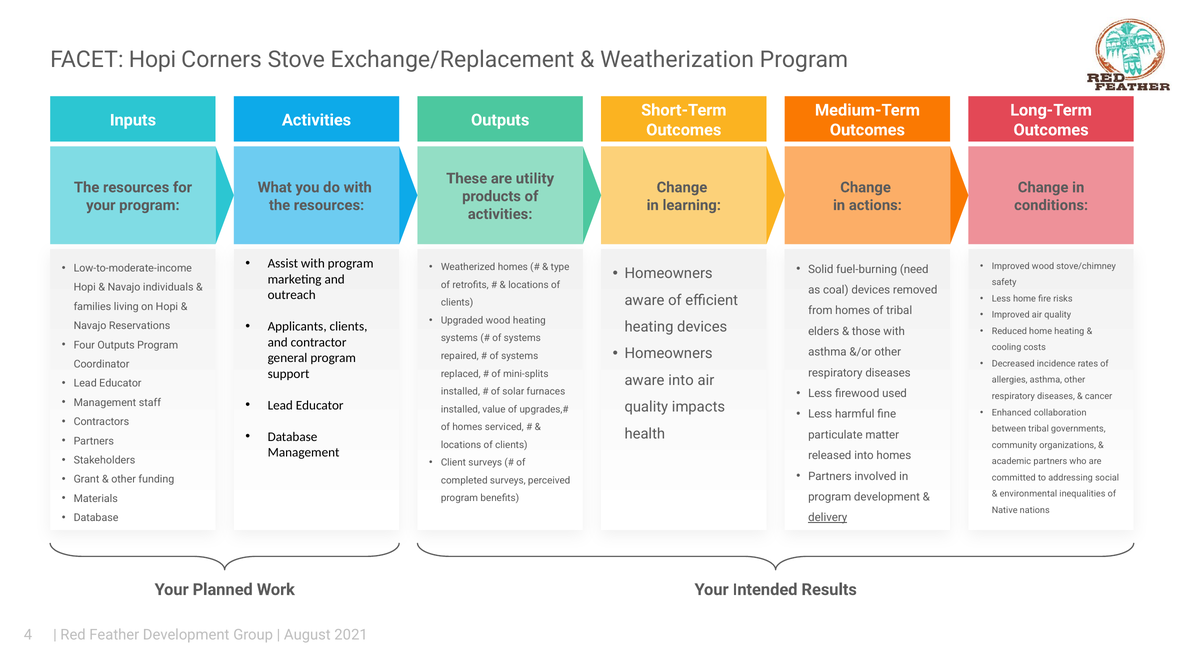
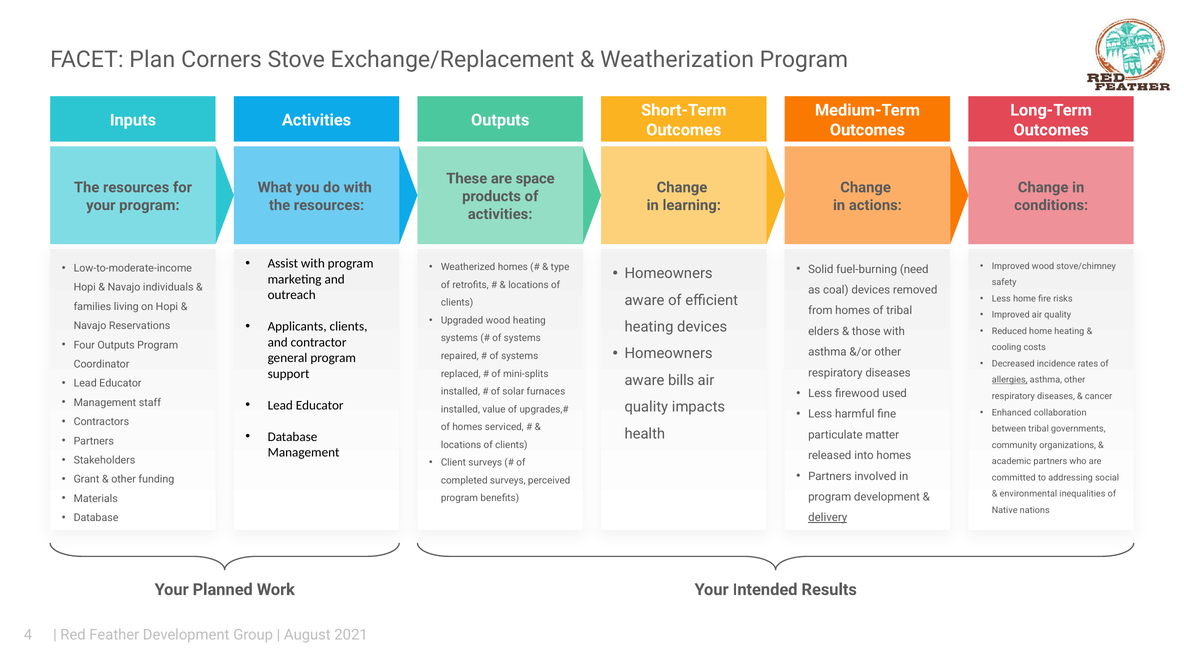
FACET Hopi: Hopi -> Plan (152, 59)
utility: utility -> space (535, 178)
aware into: into -> bills (681, 380)
allergies underline: none -> present (1010, 380)
